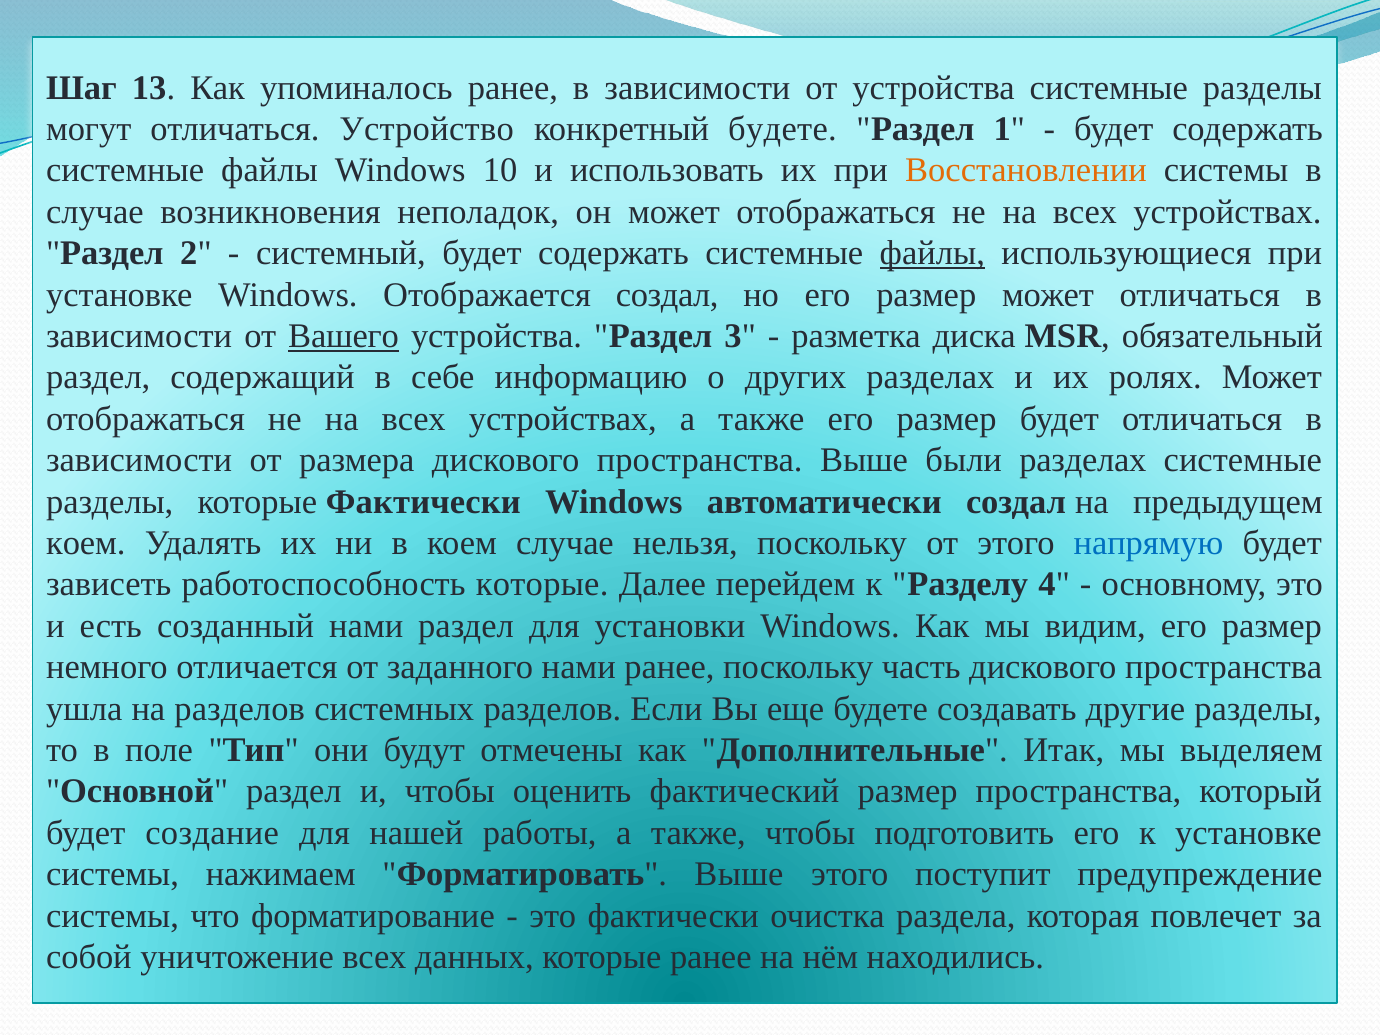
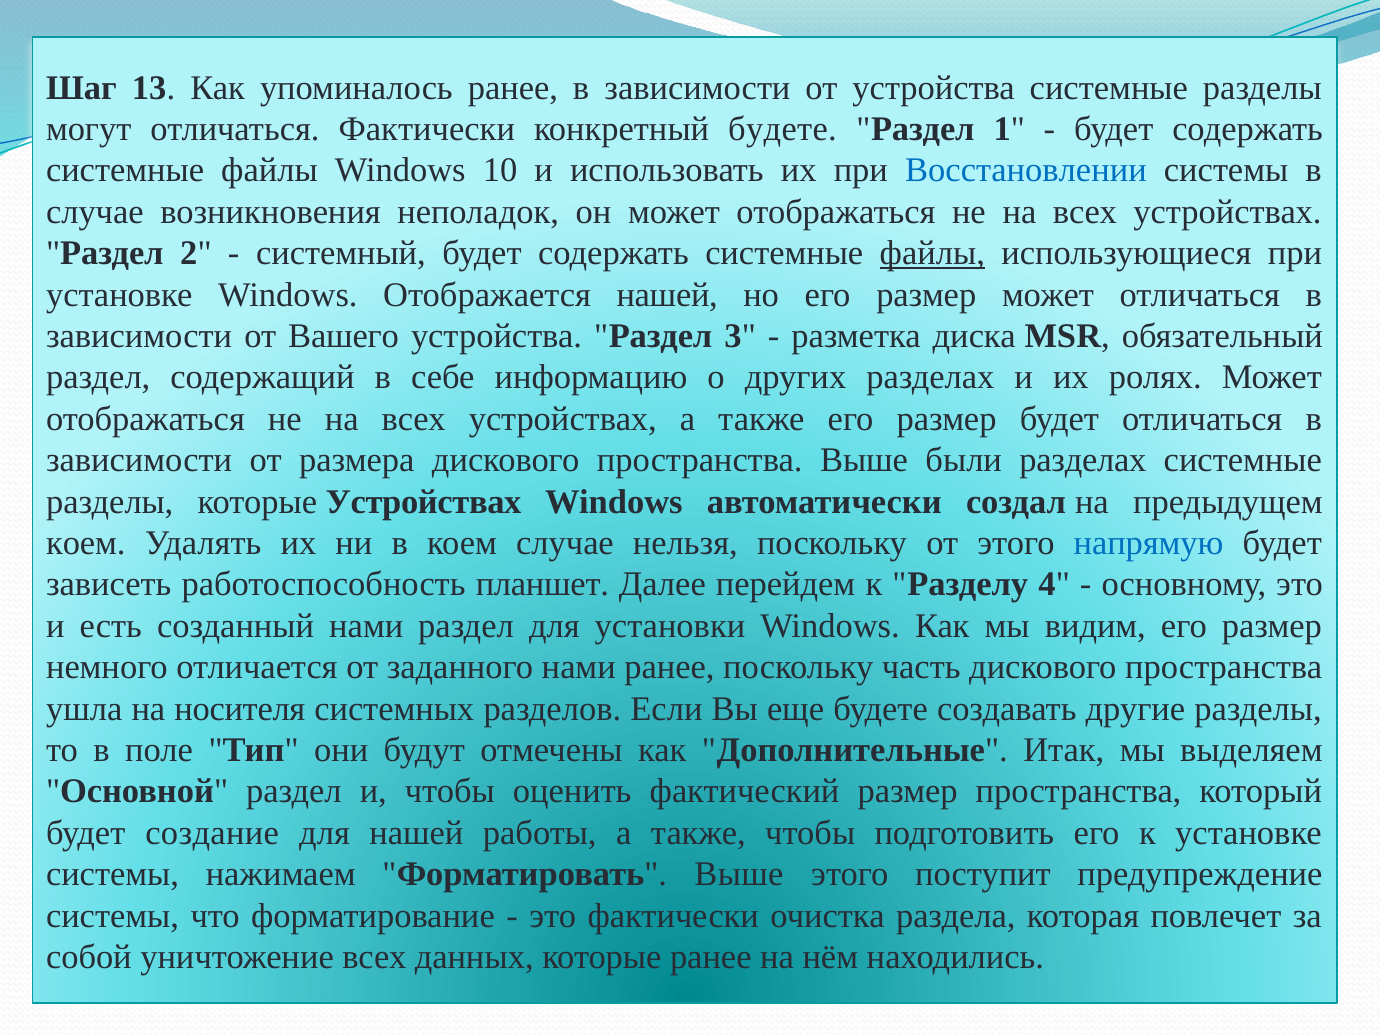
отличаться Устройство: Устройство -> Фактически (427, 129)
Восстановлении colour: orange -> blue (1026, 171)
Отображается создал: создал -> нашей (667, 295)
Вашего underline: present -> none (344, 336)
которые Фактически: Фактически -> Устройствах (424, 502)
работоспособность которые: которые -> планшет (542, 585)
на разделов: разделов -> носителя (240, 709)
